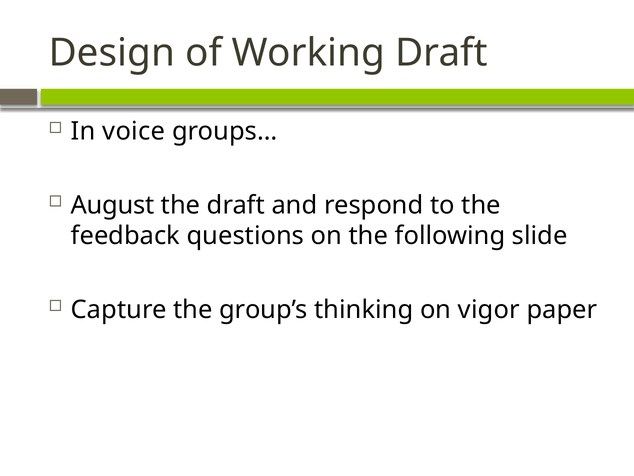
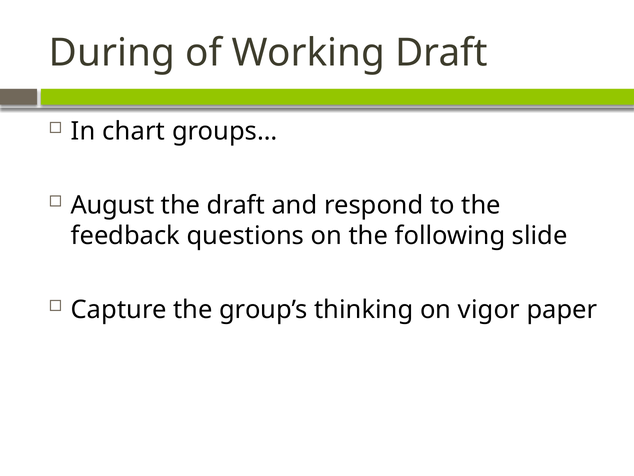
Design: Design -> During (112, 53)
voice: voice -> chart (134, 131)
